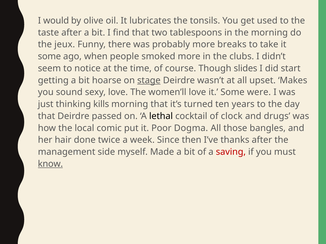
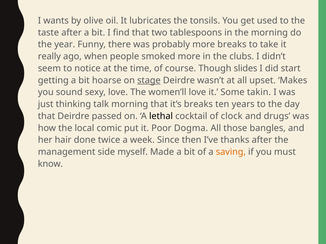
would: would -> wants (56, 21)
jeux: jeux -> year (65, 45)
some: some -> really (49, 57)
were: were -> takin (259, 92)
kills: kills -> talk (101, 104)
it’s turned: turned -> breaks (198, 104)
saving colour: red -> orange (231, 152)
know underline: present -> none (50, 164)
